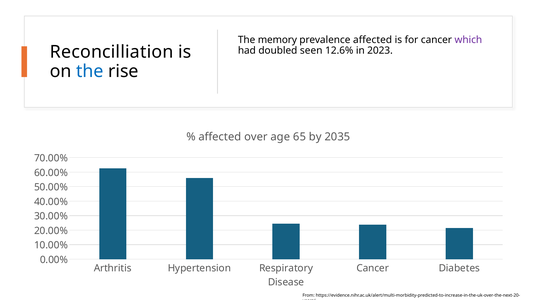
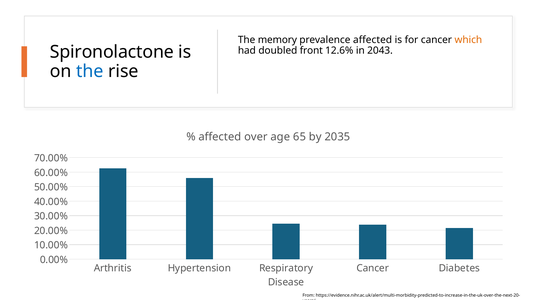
which colour: purple -> orange (468, 40)
Reconcilliation: Reconcilliation -> Spironolactone (112, 52)
seen: seen -> front (311, 51)
2023: 2023 -> 2043 (380, 51)
